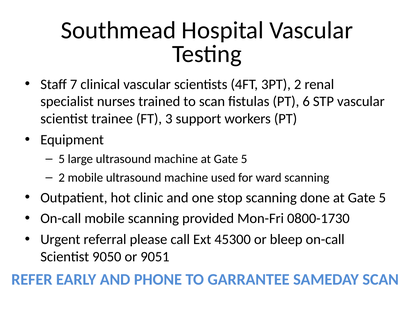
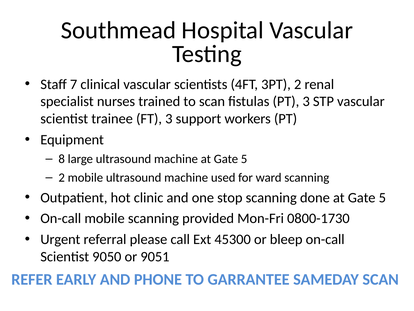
PT 6: 6 -> 3 (306, 101)
5: 5 -> 8 (62, 159)
